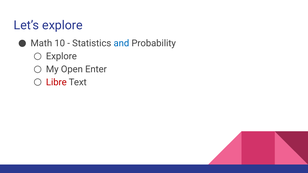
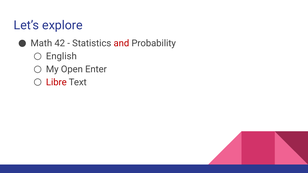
10: 10 -> 42 (60, 43)
and colour: blue -> red (121, 43)
Explore: Explore -> English (61, 56)
